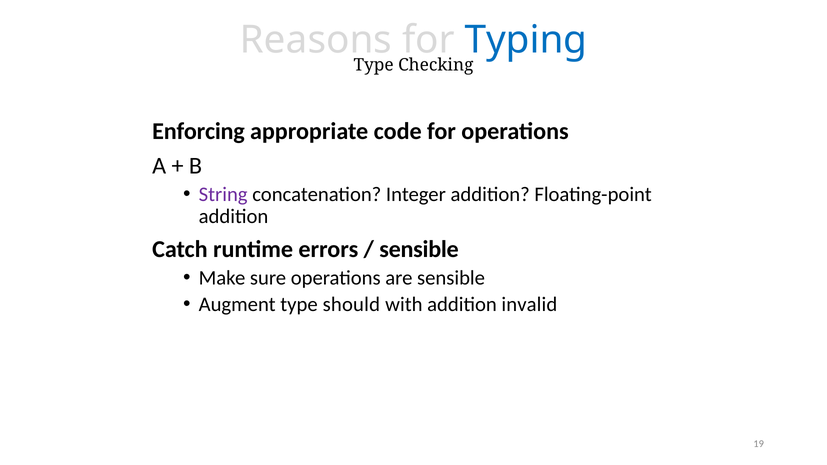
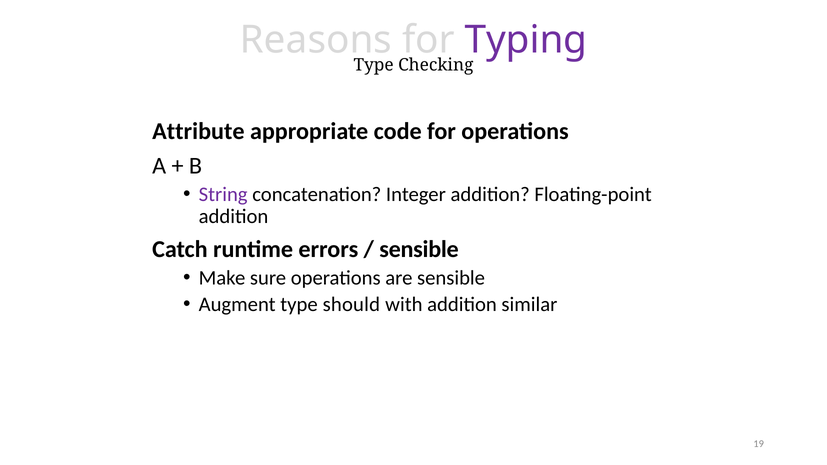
Typing colour: blue -> purple (526, 40)
Enforcing: Enforcing -> Attribute (198, 131)
invalid: invalid -> similar (529, 305)
